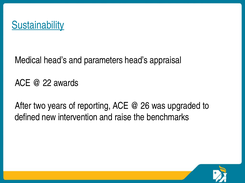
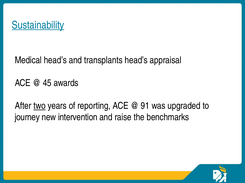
parameters: parameters -> transplants (103, 60)
22: 22 -> 45 (47, 83)
two underline: none -> present (40, 106)
26: 26 -> 91 (145, 106)
defined: defined -> journey (27, 118)
